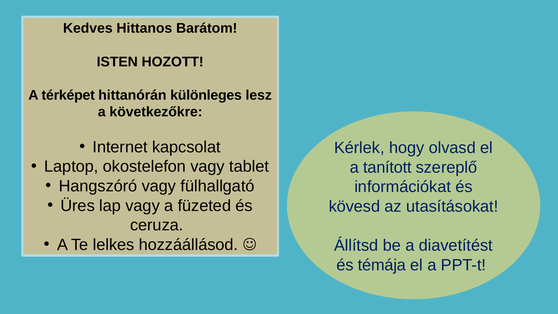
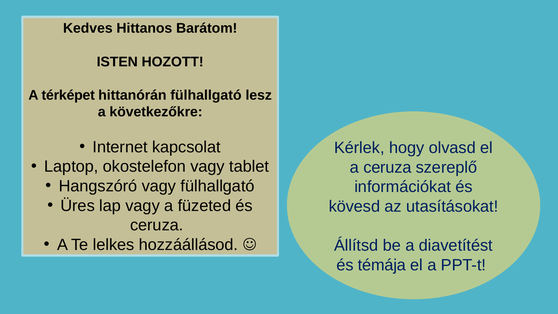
hittanórán különleges: különleges -> fülhallgató (206, 95)
a tanított: tanított -> ceruza (387, 167)
